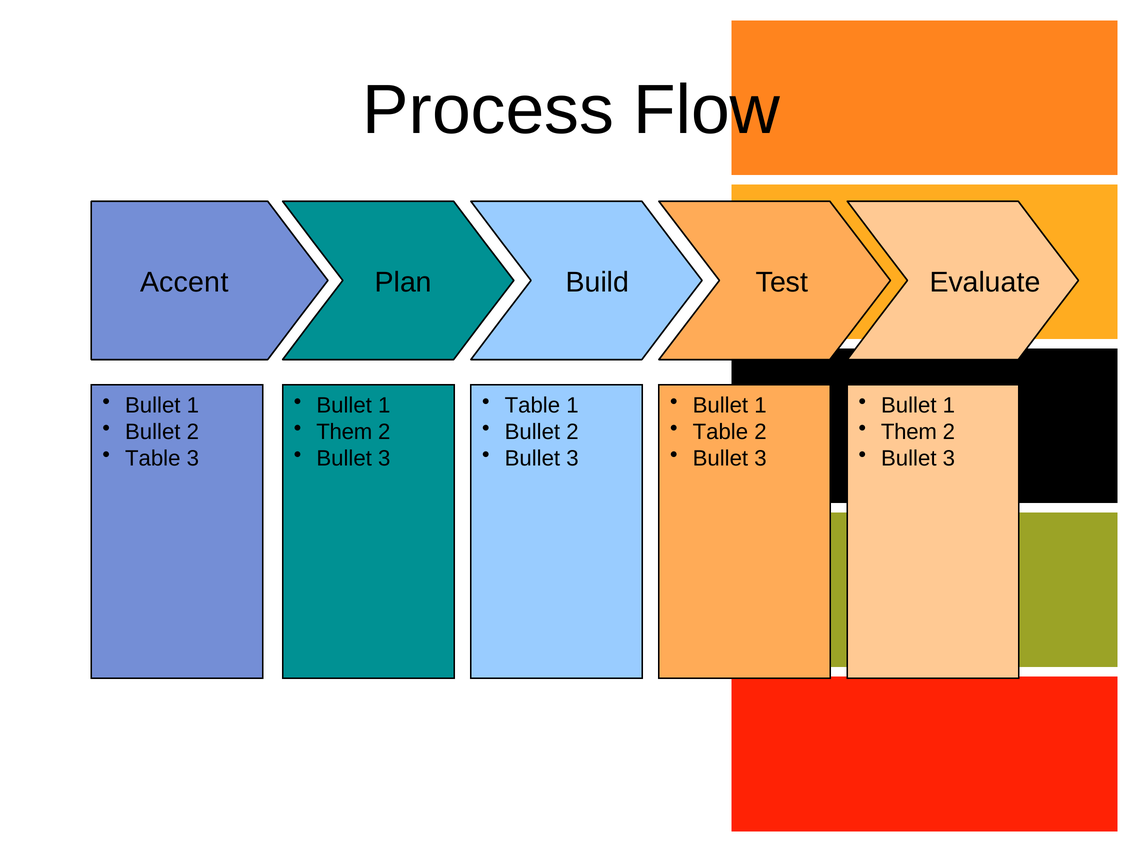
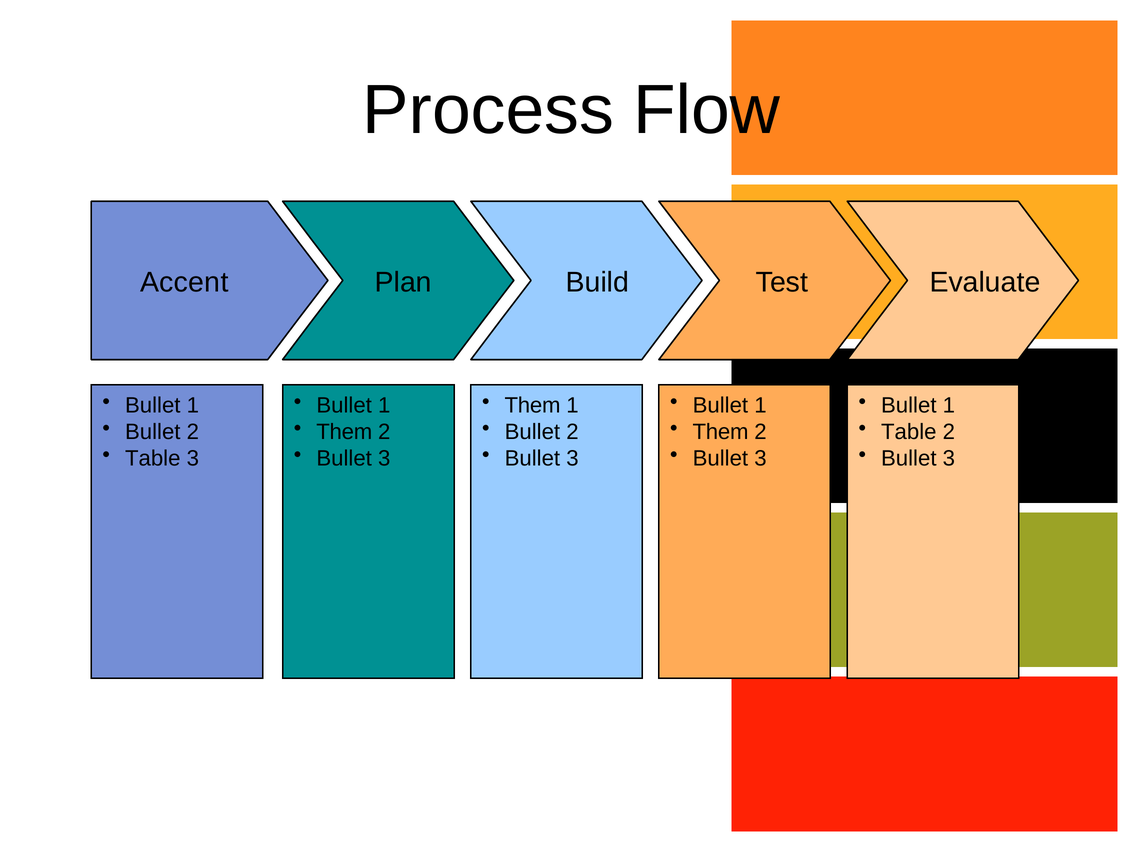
Table: Table -> Them (532, 405)
Table: Table -> Them (721, 432)
Them: Them -> Table (909, 432)
